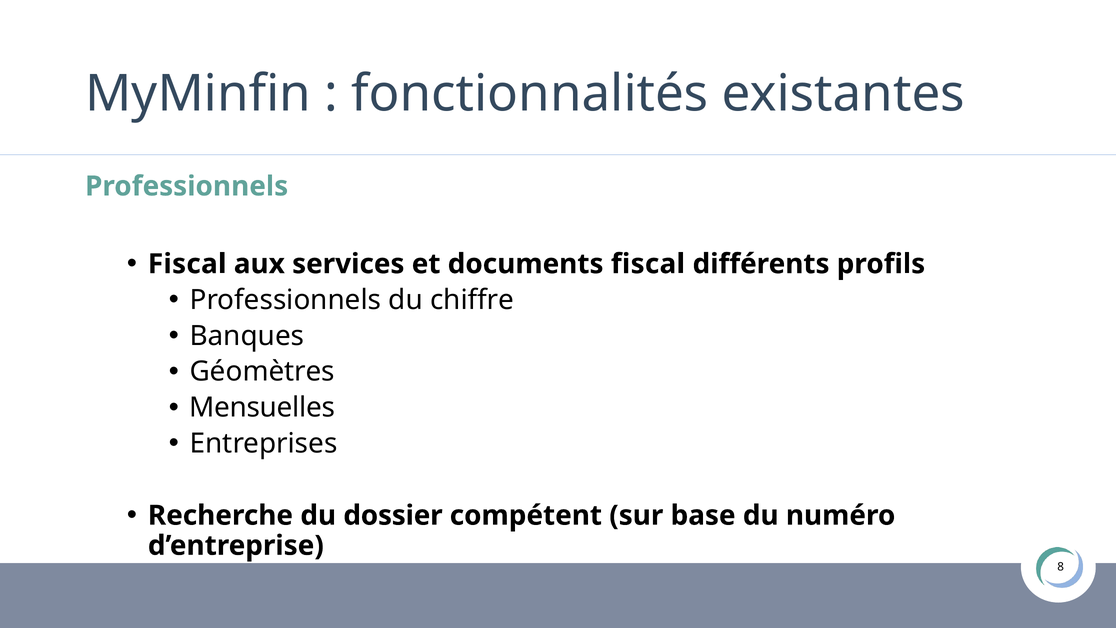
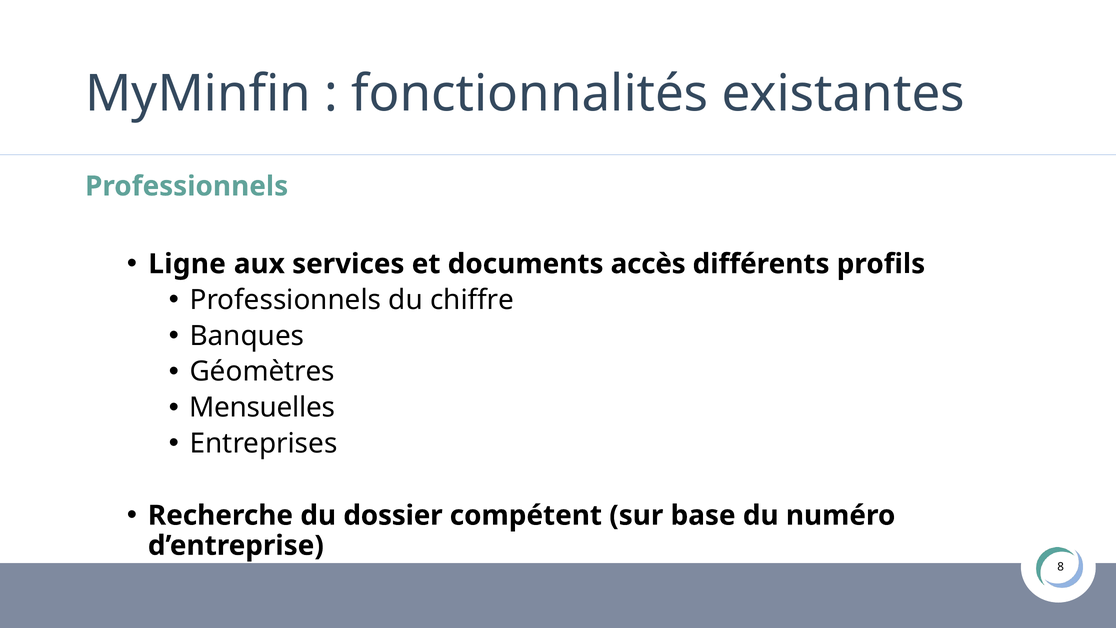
Fiscal: Fiscal -> Ligne (187, 264)
documents fiscal: fiscal -> accès (648, 264)
